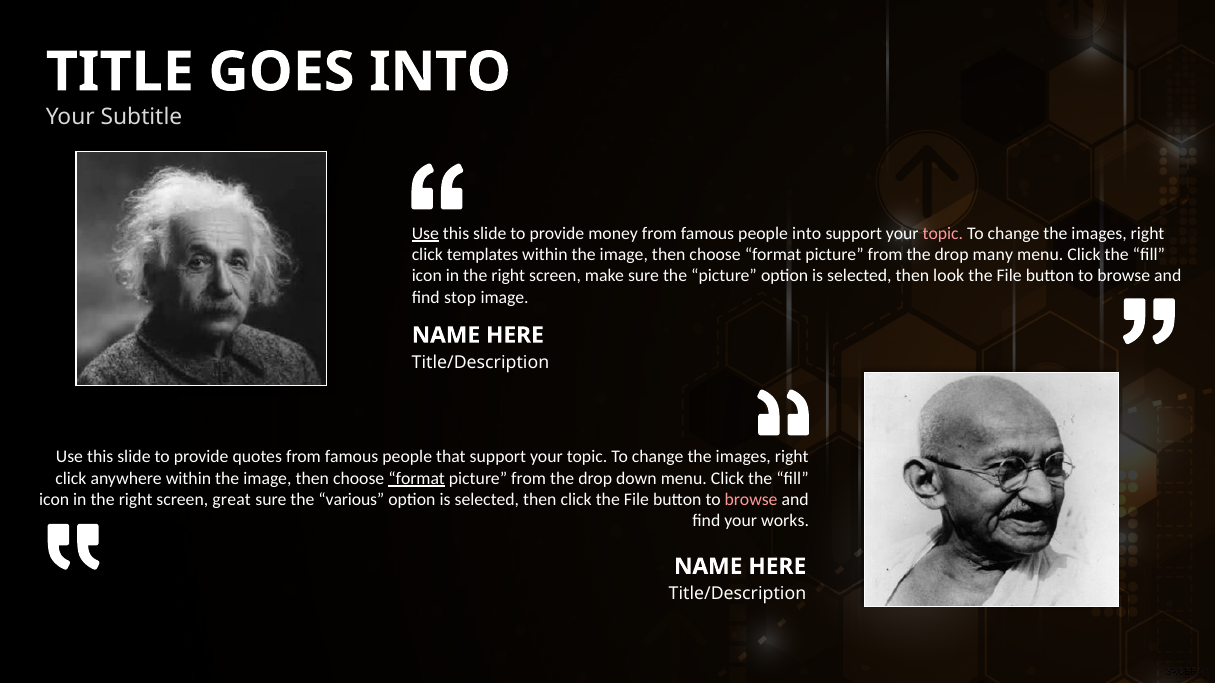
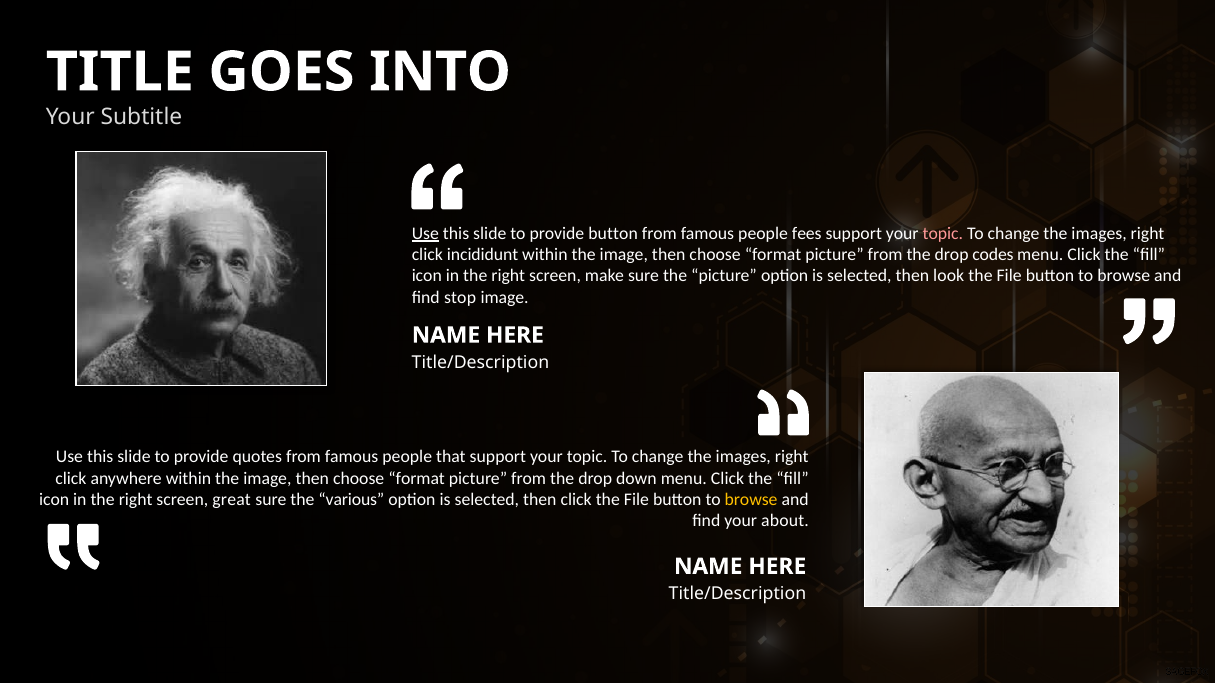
provide money: money -> button (613, 234)
people into: into -> fees (807, 234)
templates: templates -> incididunt (483, 255)
many: many -> codes (993, 255)
format underline: present -> none (417, 479)
browse colour: pink -> yellow (751, 500)
works: works -> about (785, 521)
